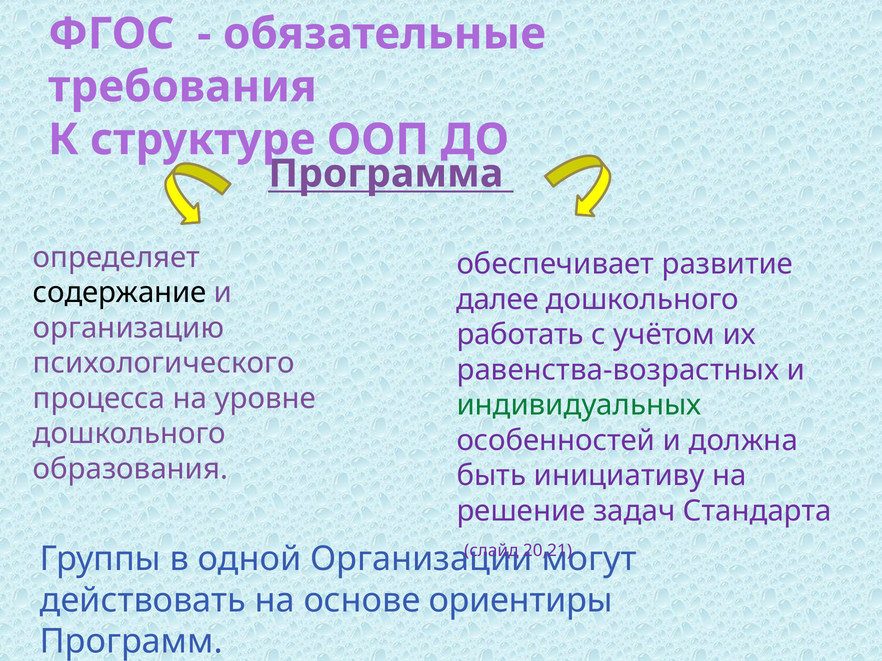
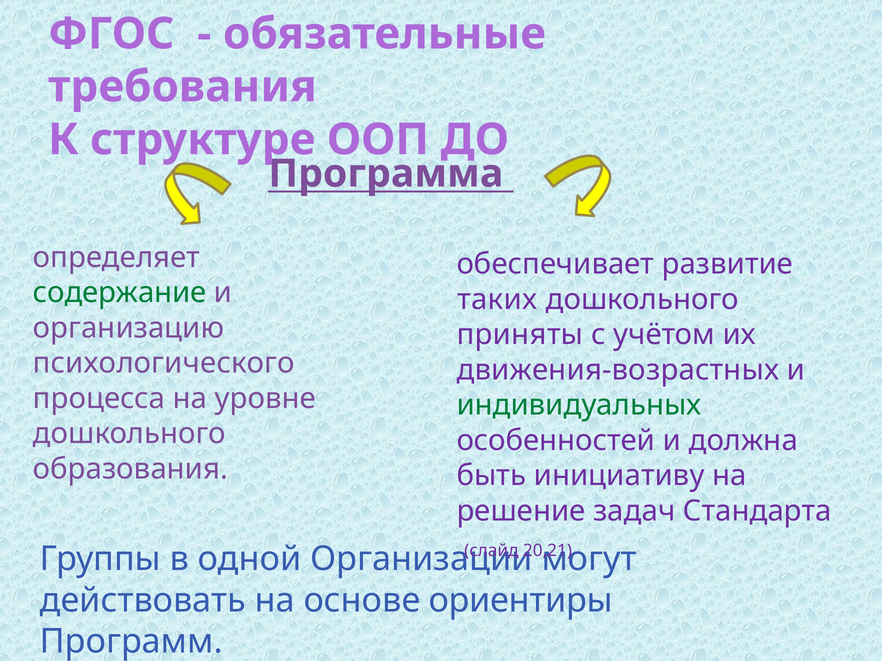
содержание colour: black -> green (120, 293)
далее: далее -> таких (497, 300)
работать: работать -> приняты (520, 335)
равенства-возрастных: равенства-возрастных -> движения-возрастных (618, 370)
